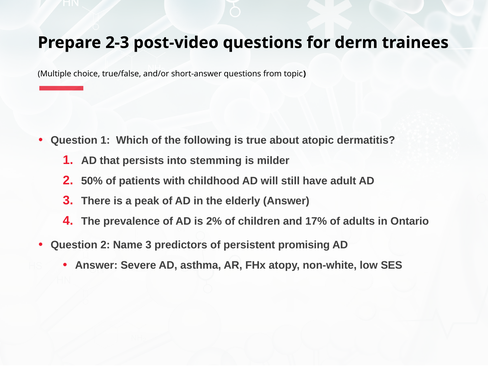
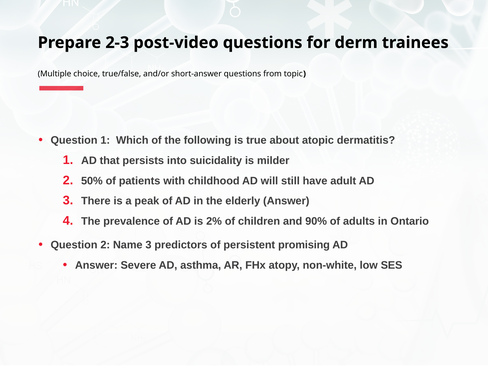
stemming: stemming -> suicidality (216, 161)
17%: 17% -> 90% (316, 221)
